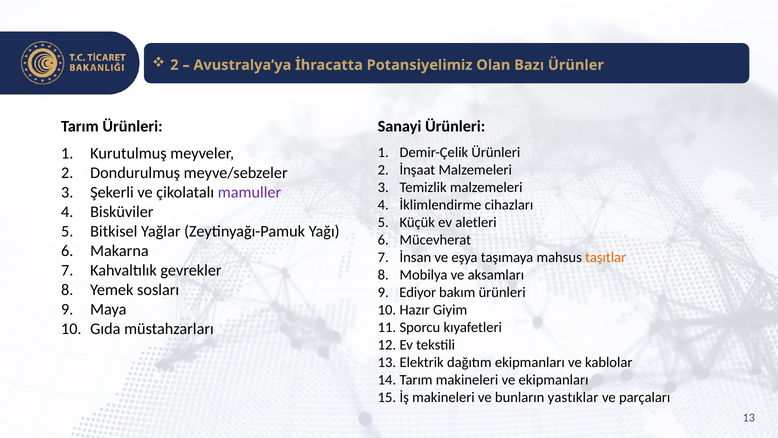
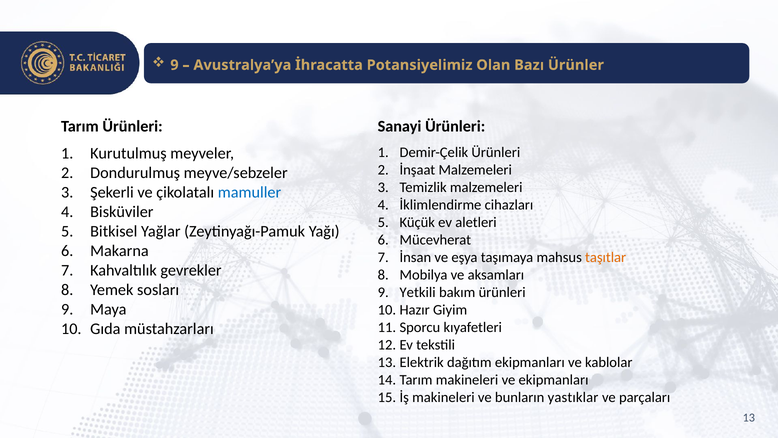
2: 2 -> 9 (174, 65)
mamuller colour: purple -> blue (250, 192)
Ediyor: Ediyor -> Yetkili (418, 292)
